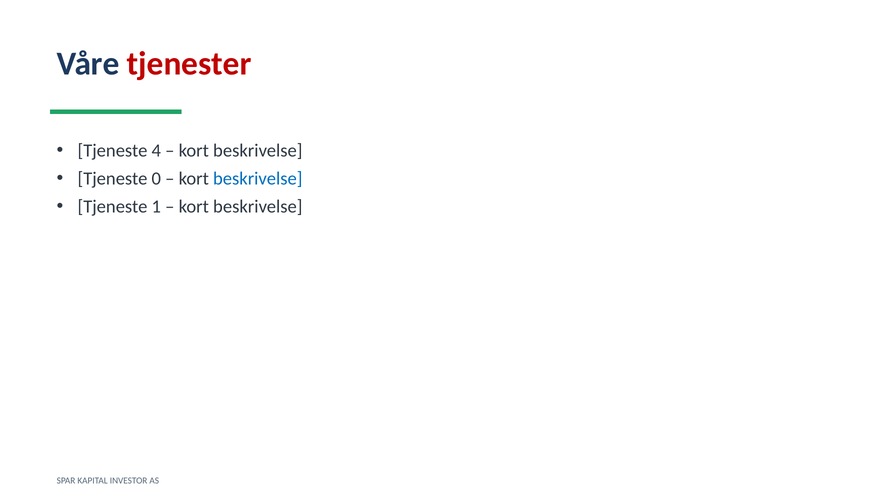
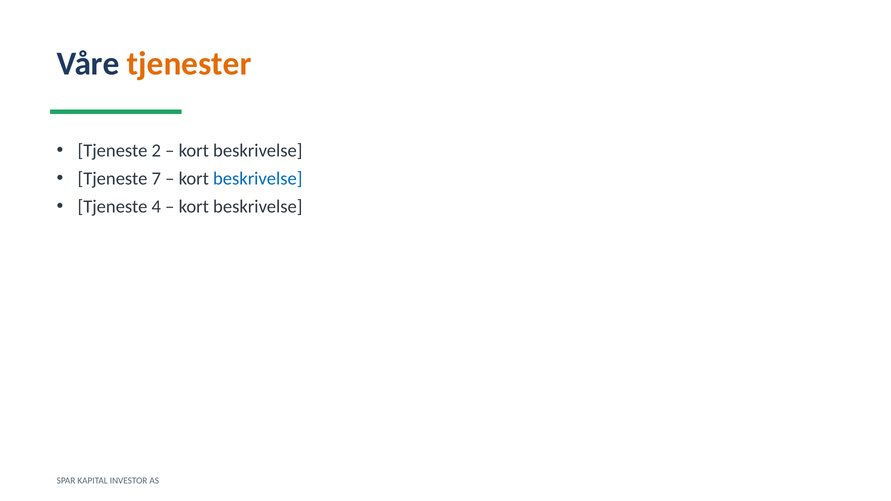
tjenester colour: red -> orange (189, 64)
4: 4 -> 2 (156, 151)
0: 0 -> 7 (156, 179)
1: 1 -> 4 (156, 207)
